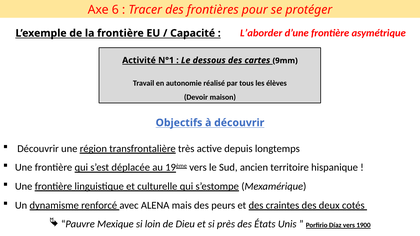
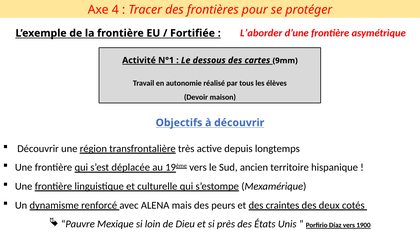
6: 6 -> 4 (115, 10)
Capacité: Capacité -> Fortifiée (193, 33)
